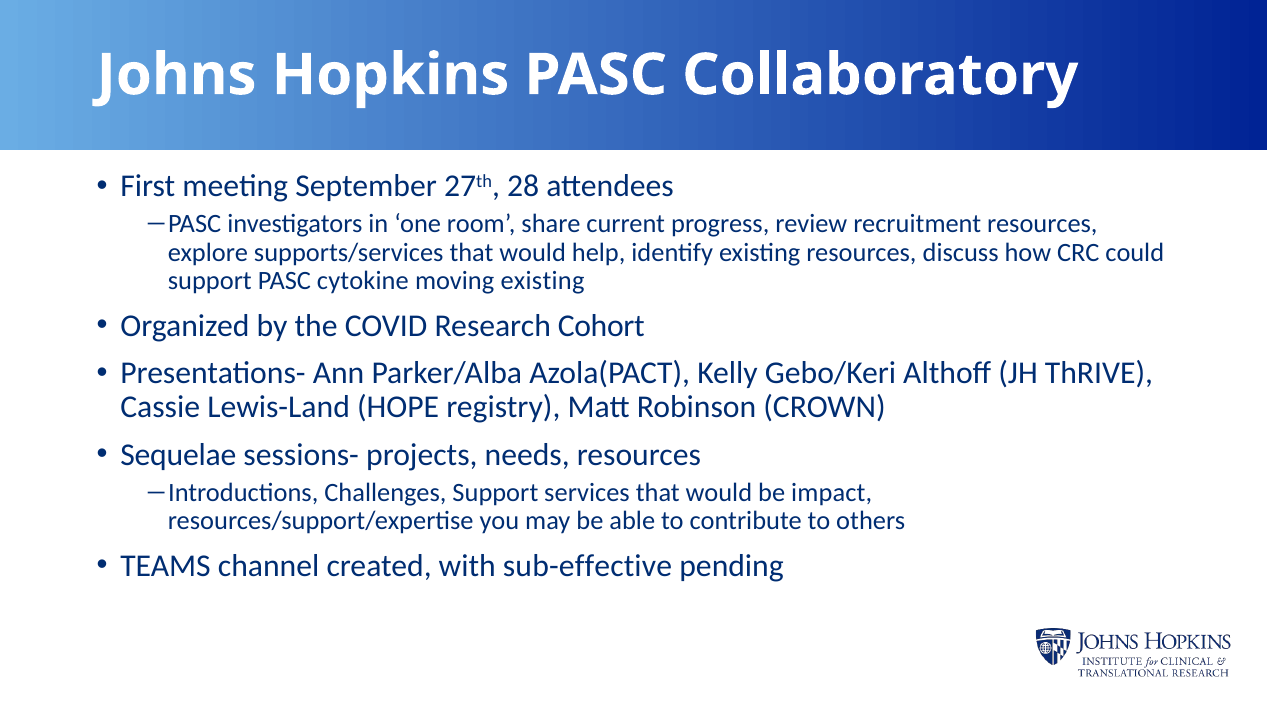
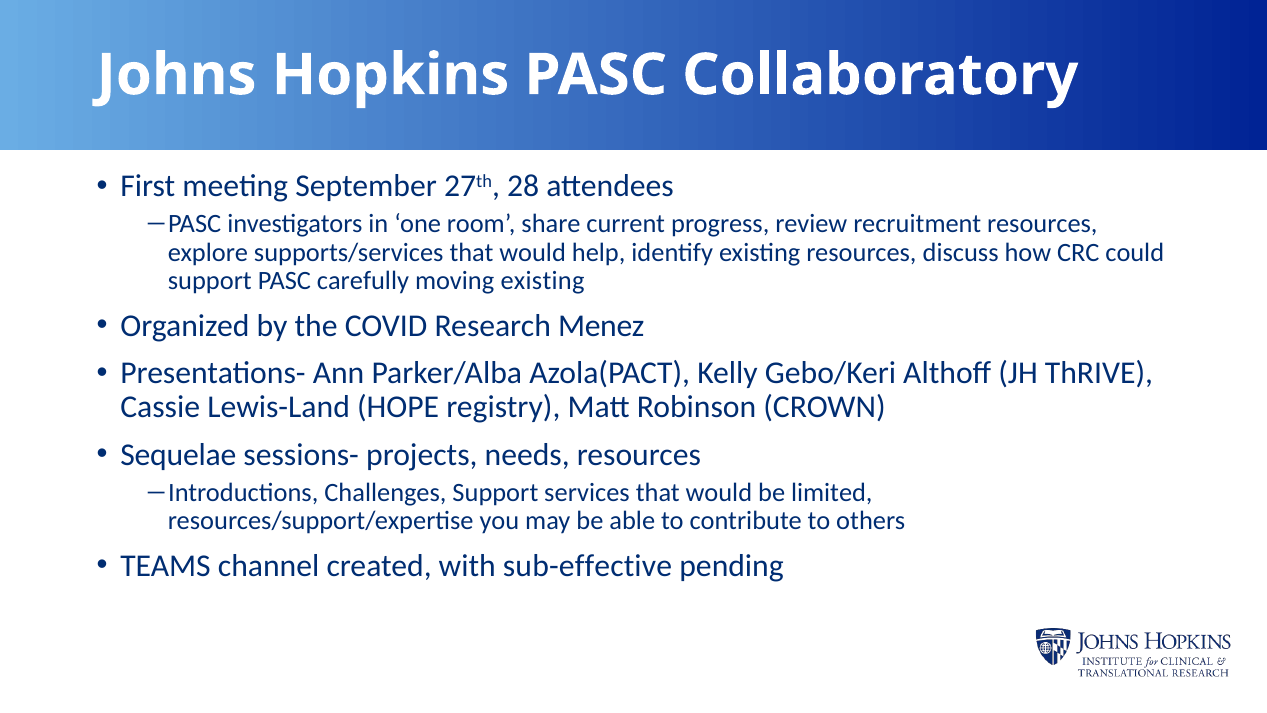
cytokine: cytokine -> carefully (363, 281)
Cohort: Cohort -> Menez (601, 325)
impact: impact -> limited (832, 492)
